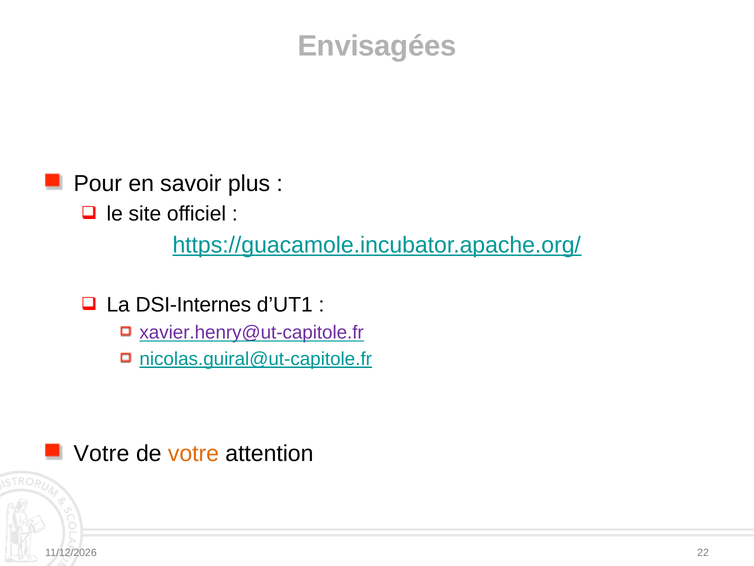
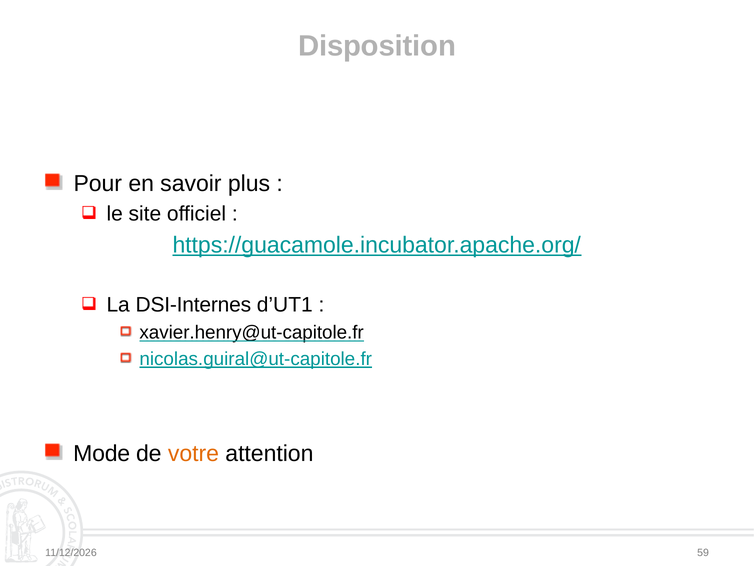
Envisagées: Envisagées -> Disposition (377, 46)
xavier.henry@ut-capitole.fr colour: purple -> black (252, 332)
Votre: Votre -> Mode (102, 453)
22: 22 -> 59 (703, 552)
